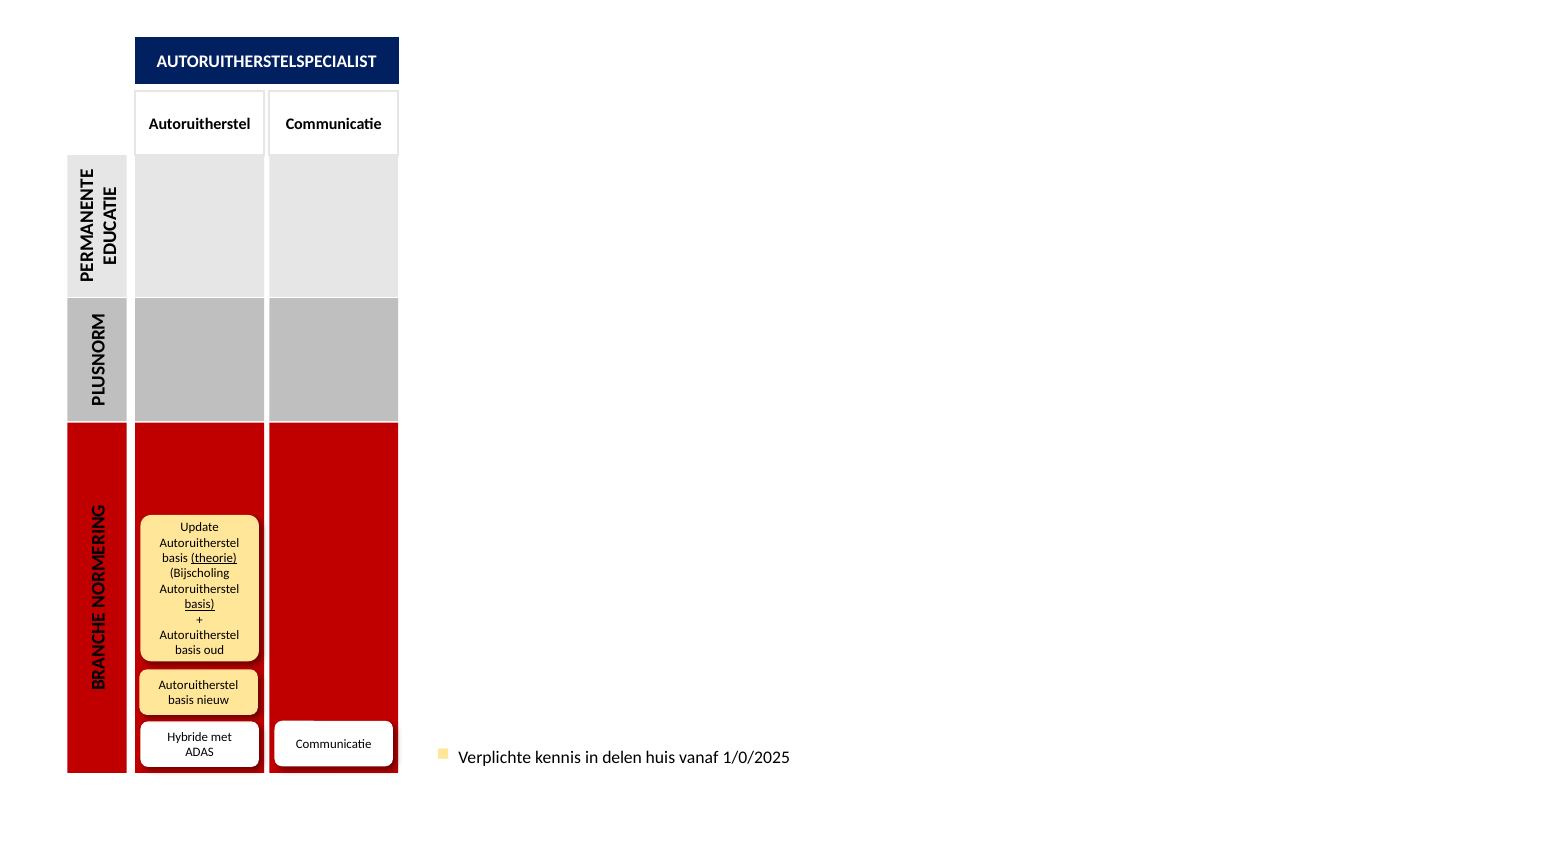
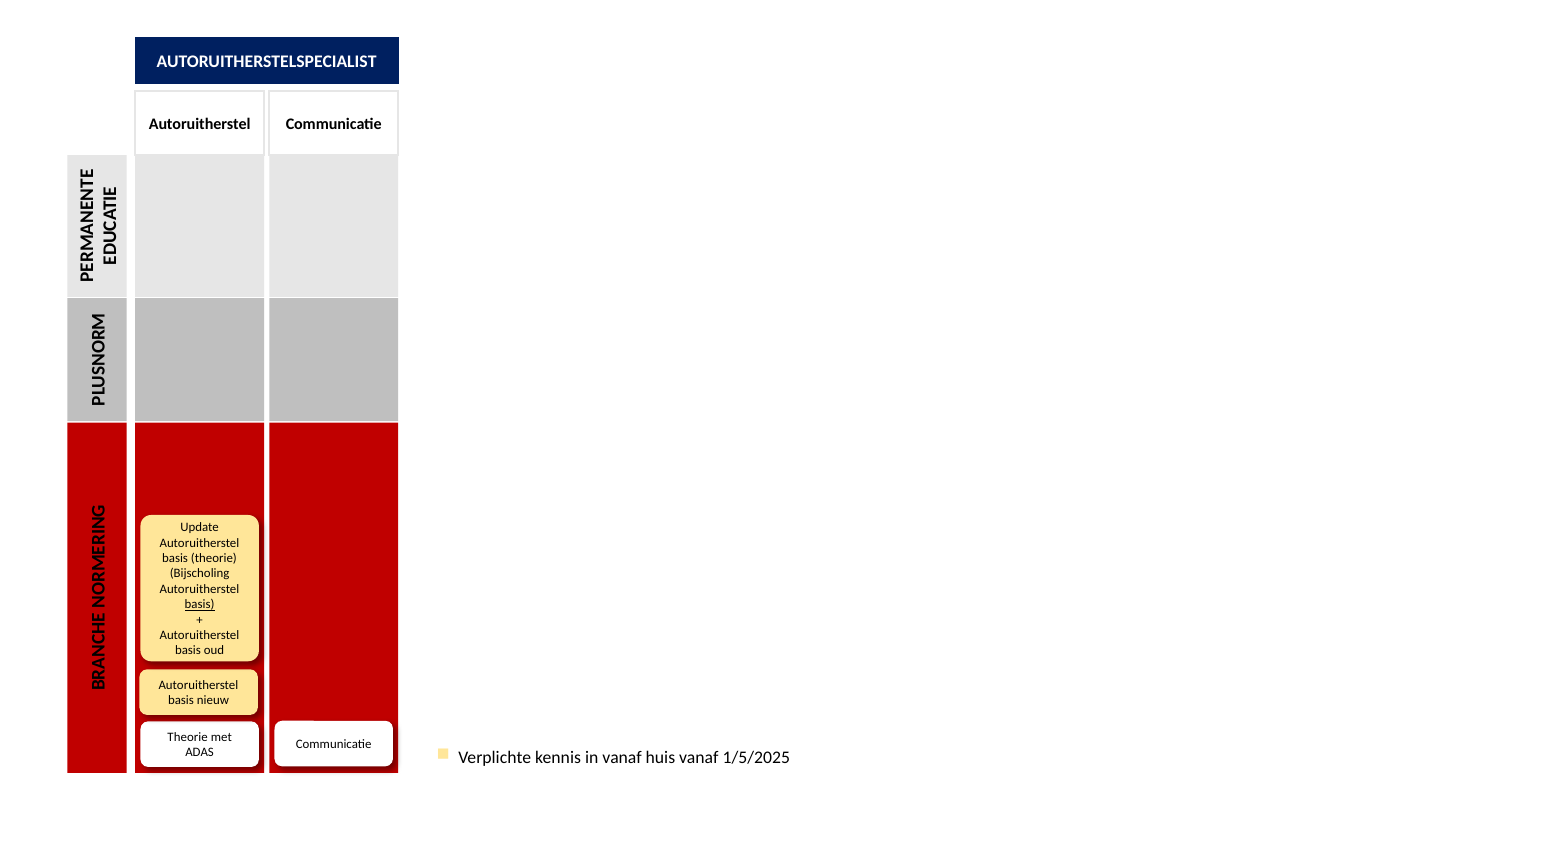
theorie underline: present -> none (214, 558)
Hybride: Hybride -> Theorie (188, 737)
in delen: delen -> vanaf (622, 757)
1/0/2025: 1/0/2025 -> 1/5/2025 (756, 757)
